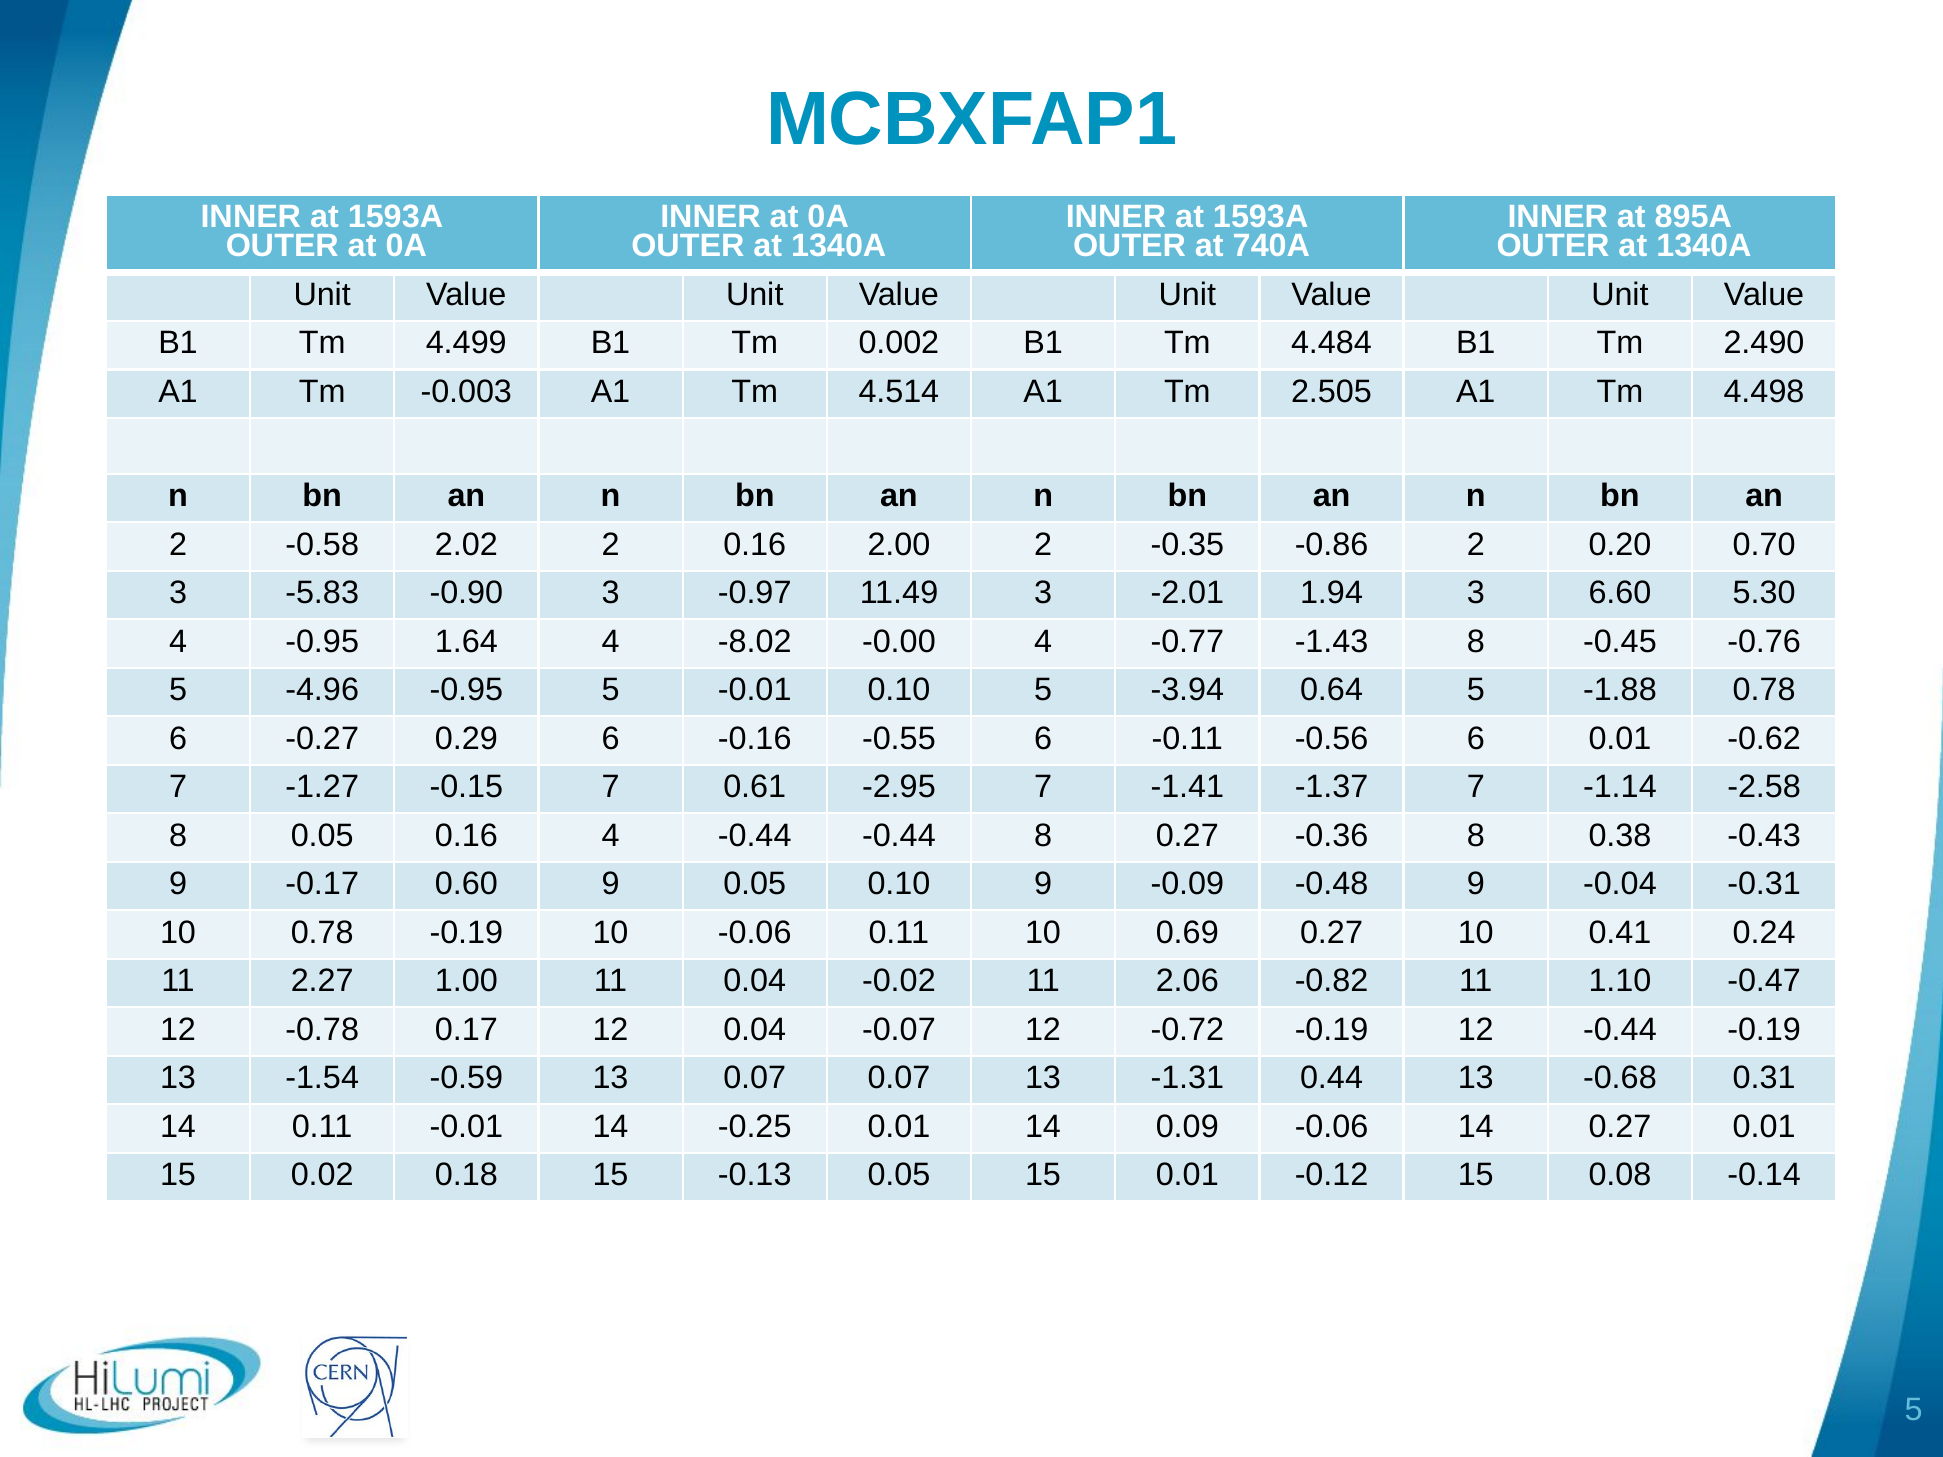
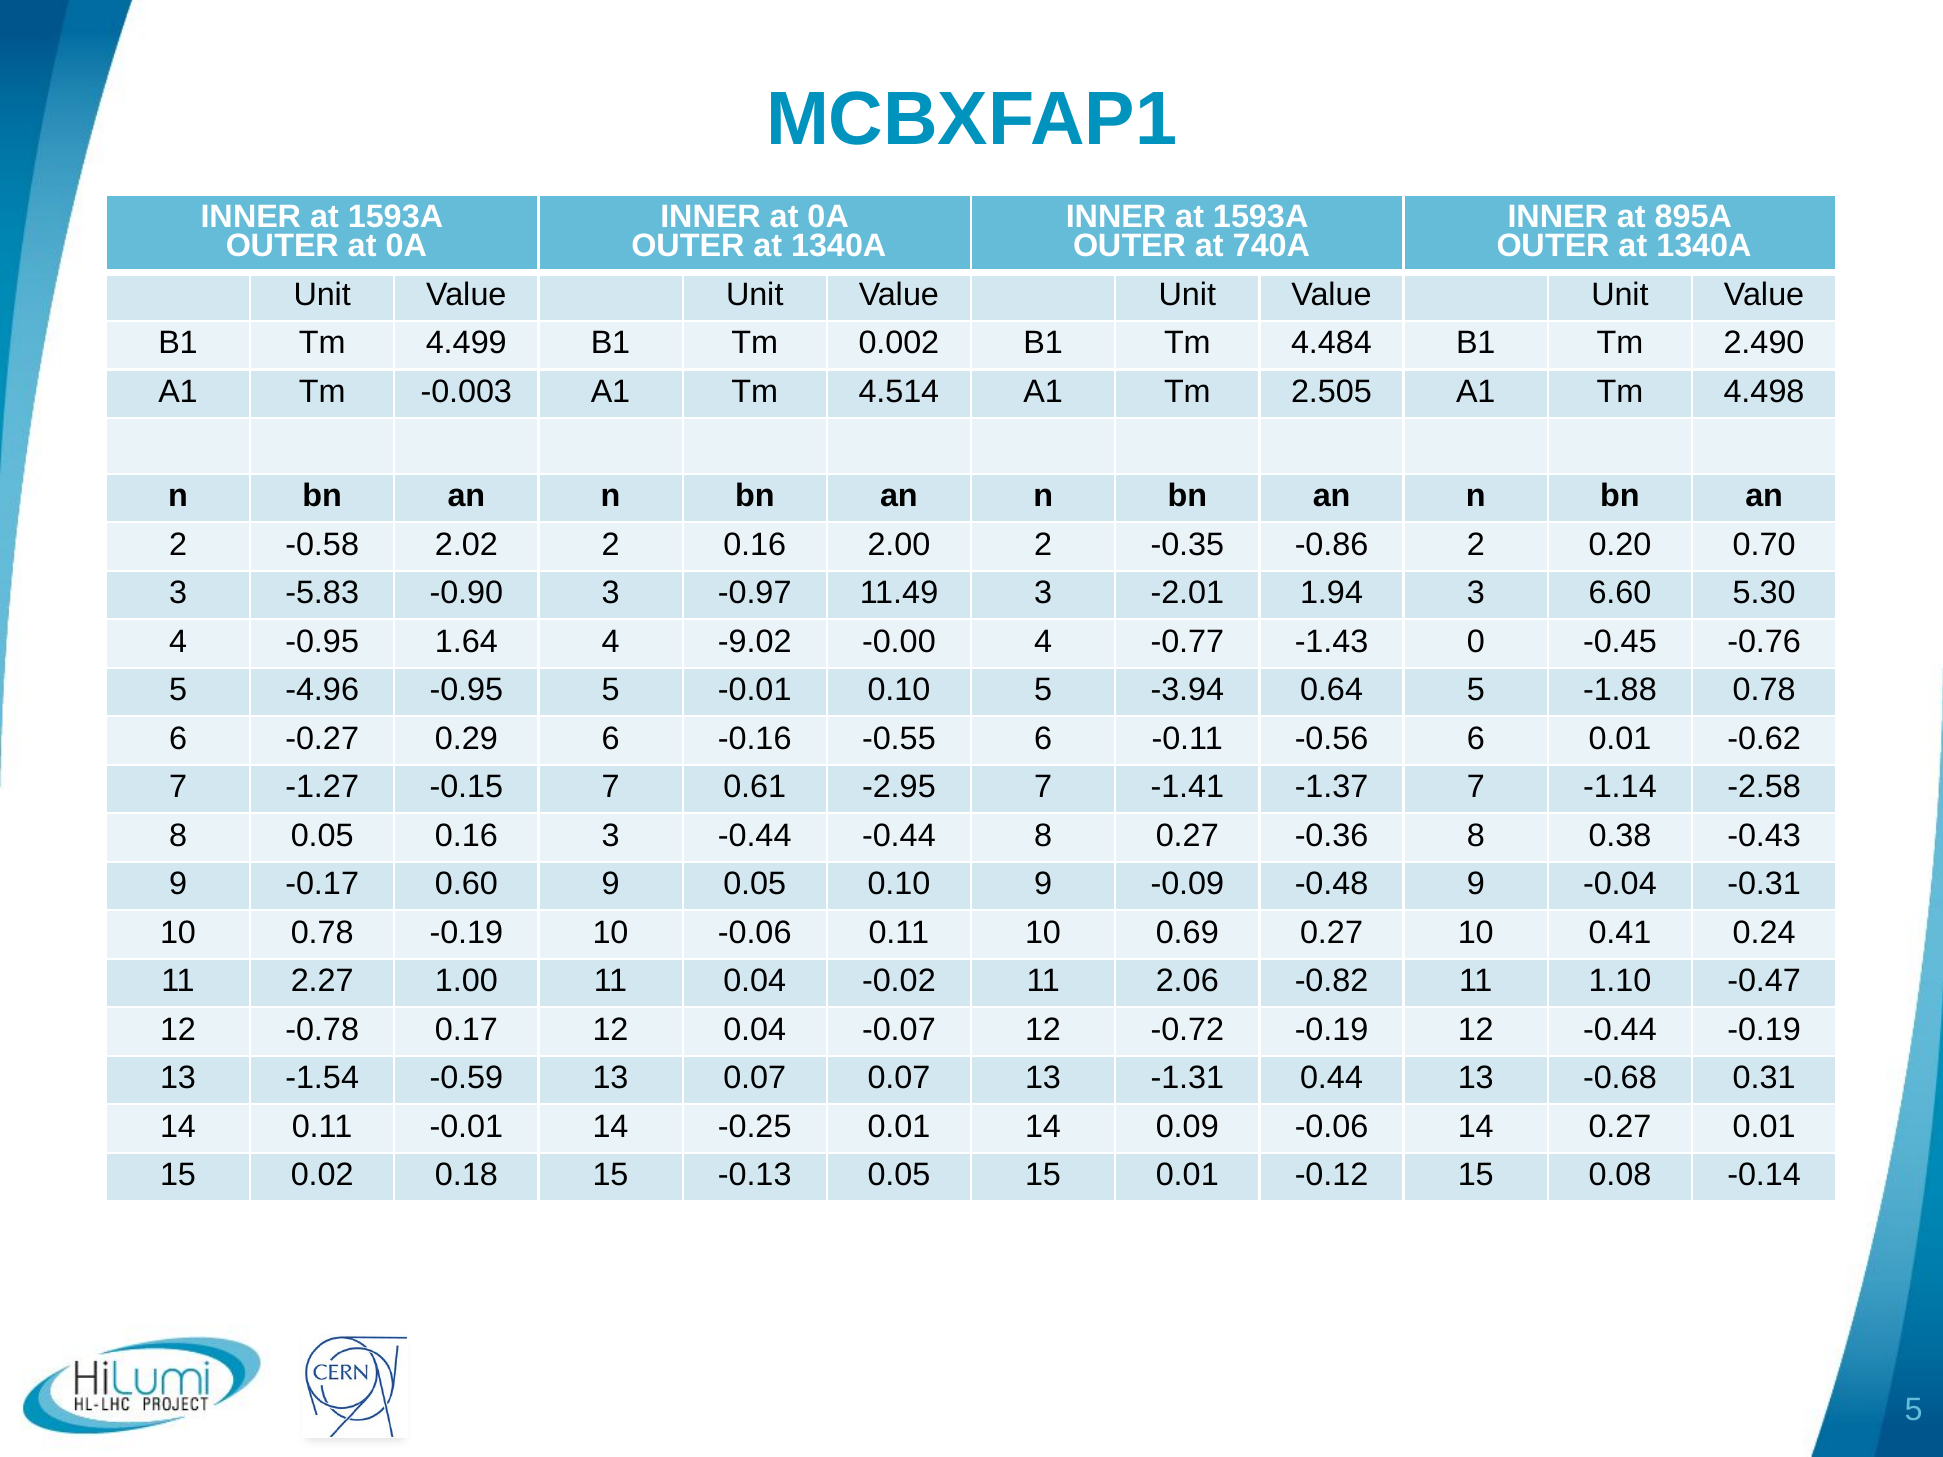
-8.02: -8.02 -> -9.02 (755, 642)
-1.43 8: 8 -> 0 (1476, 642)
0.16 4: 4 -> 3 (611, 836)
